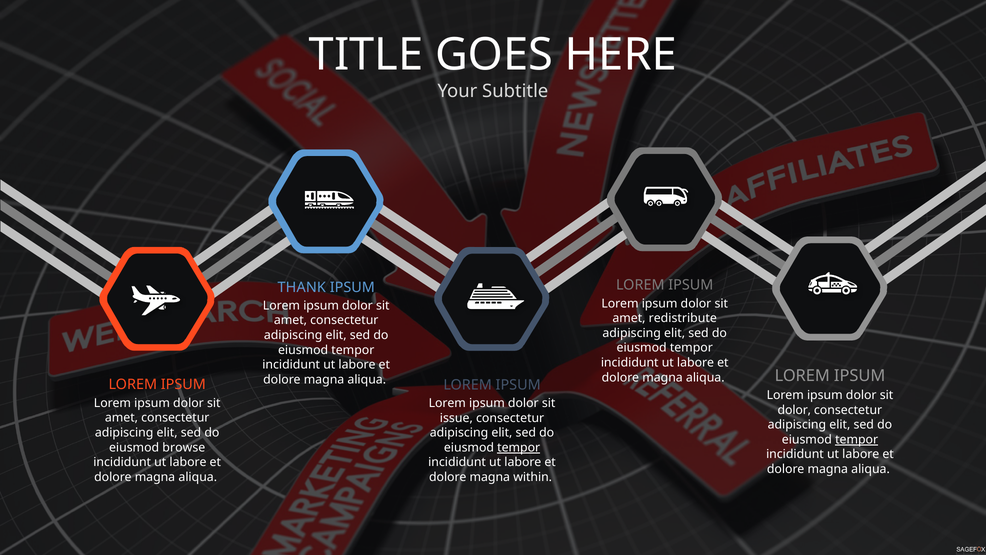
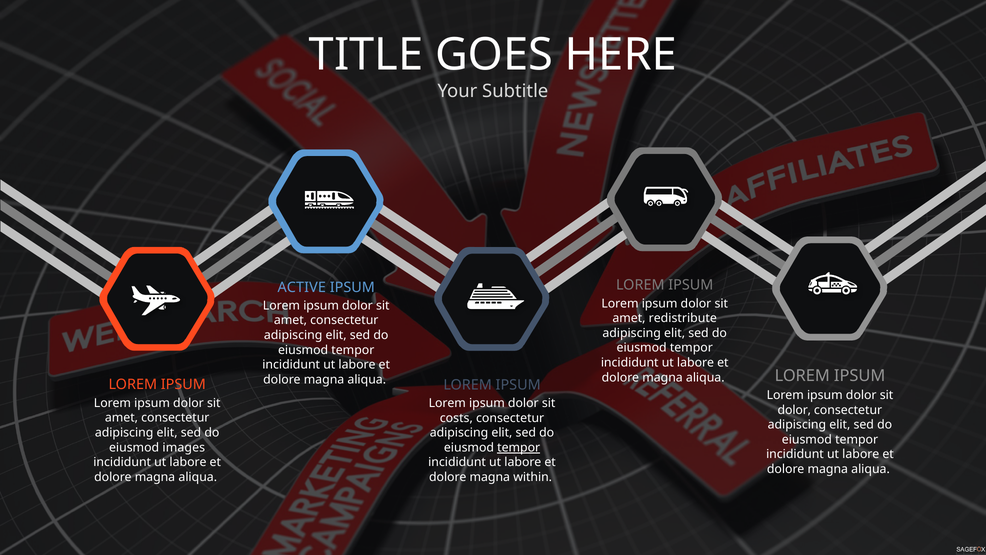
THANK: THANK -> ACTIVE (302, 287)
issue: issue -> costs (456, 418)
tempor underline: present -> none (857, 439)
browse: browse -> images (184, 447)
